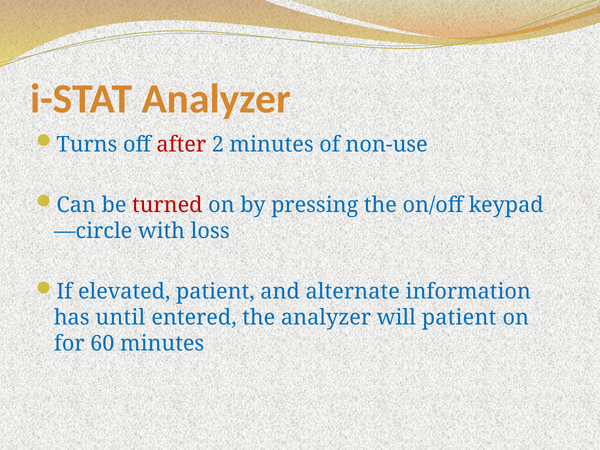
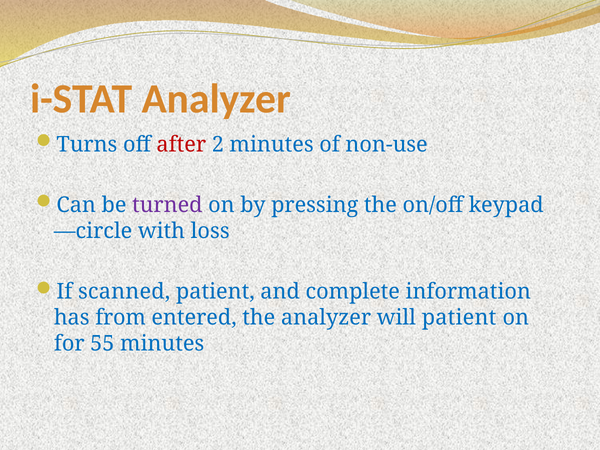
turned colour: red -> purple (167, 205)
elevated: elevated -> scanned (124, 292)
alternate: alternate -> complete (353, 292)
until: until -> from (121, 318)
60: 60 -> 55 (102, 344)
